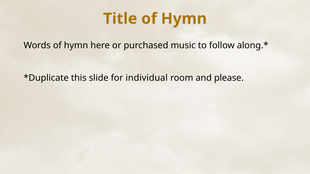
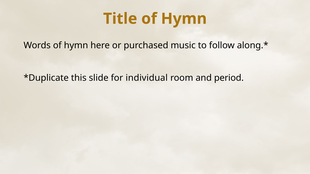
please: please -> period (229, 78)
